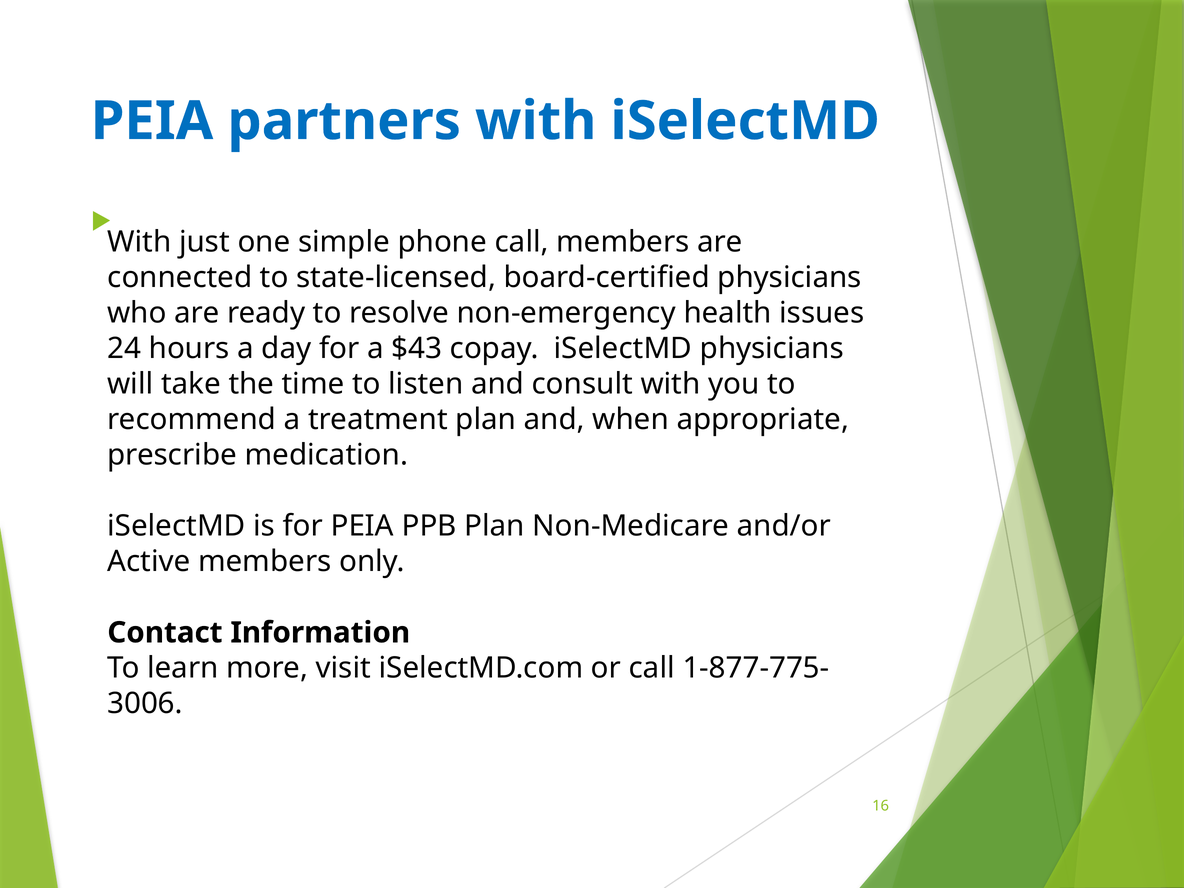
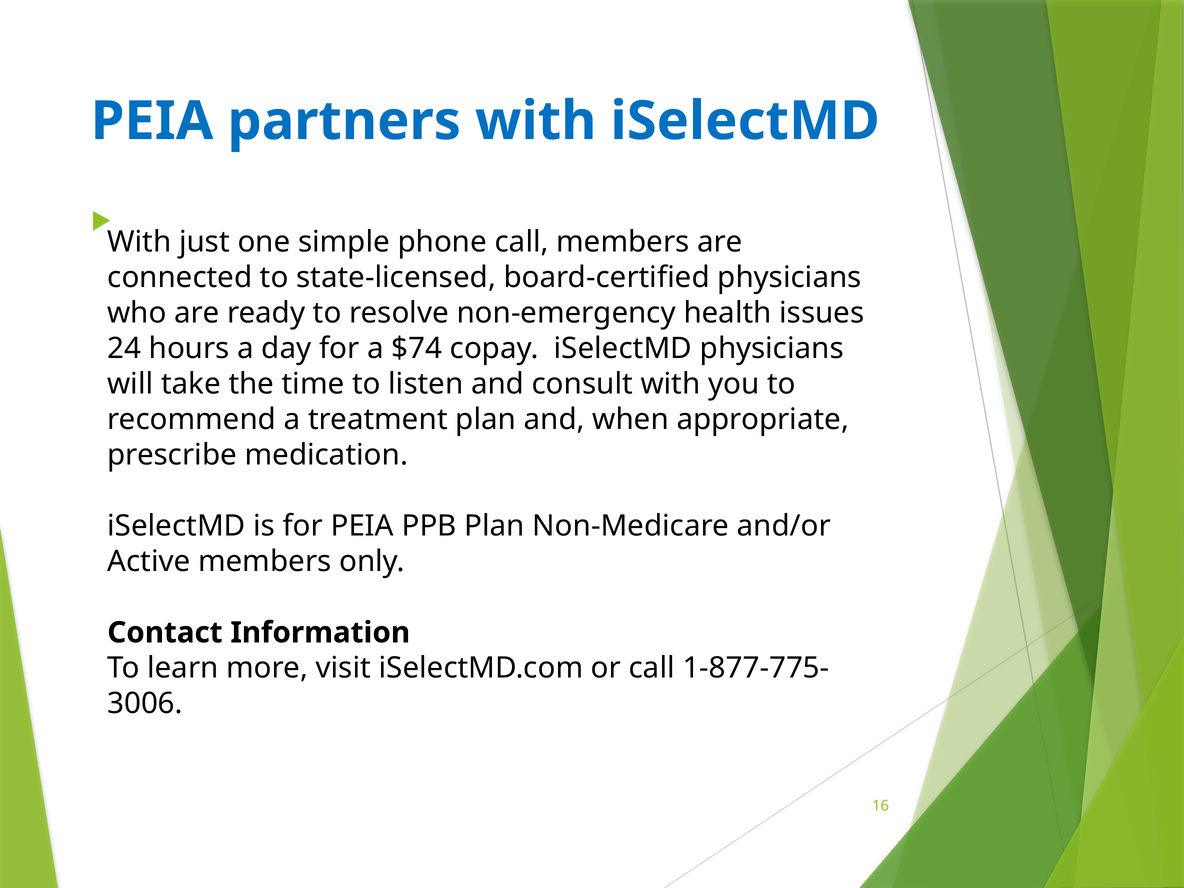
$43: $43 -> $74 (417, 348)
